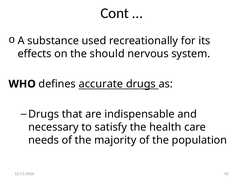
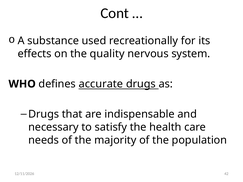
should: should -> quality (107, 54)
